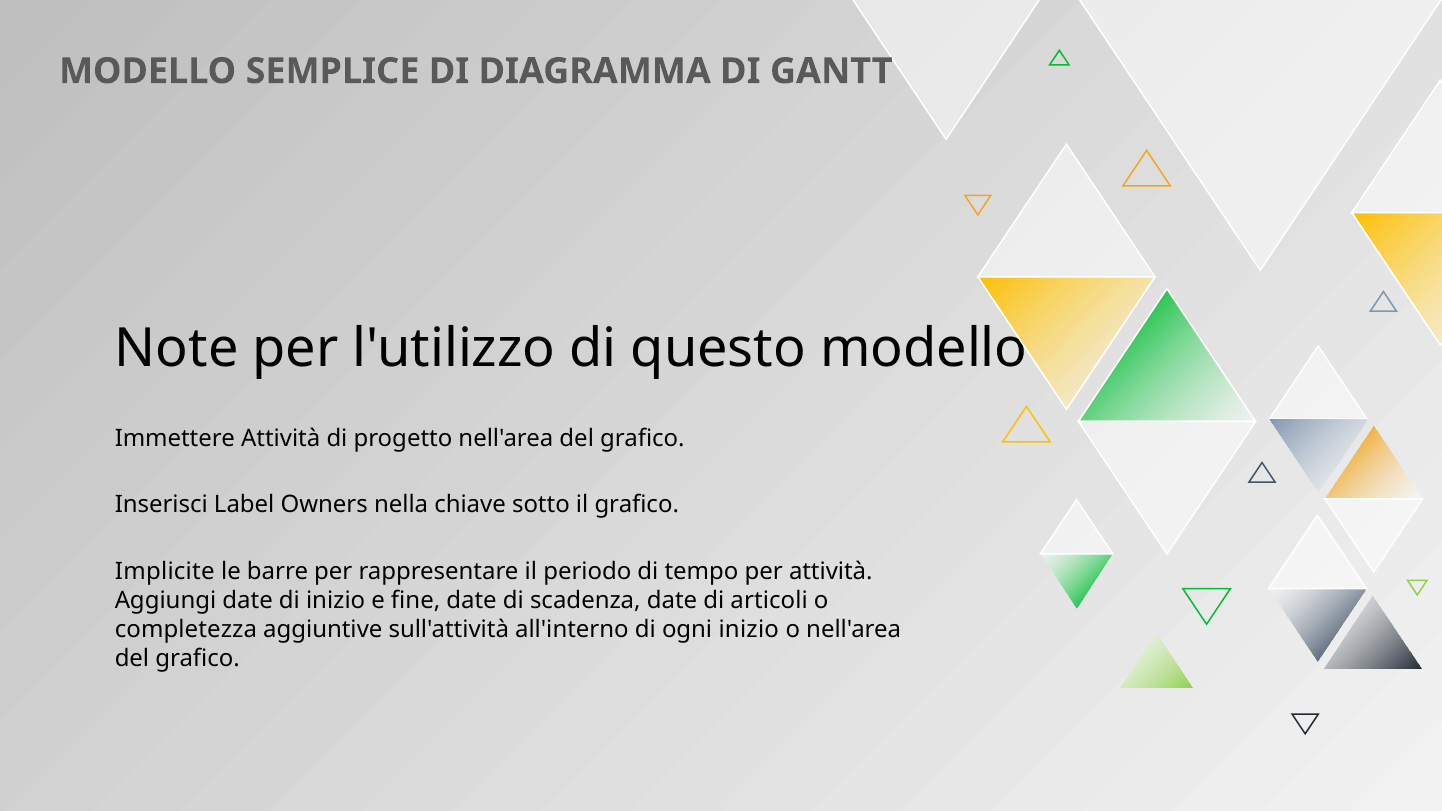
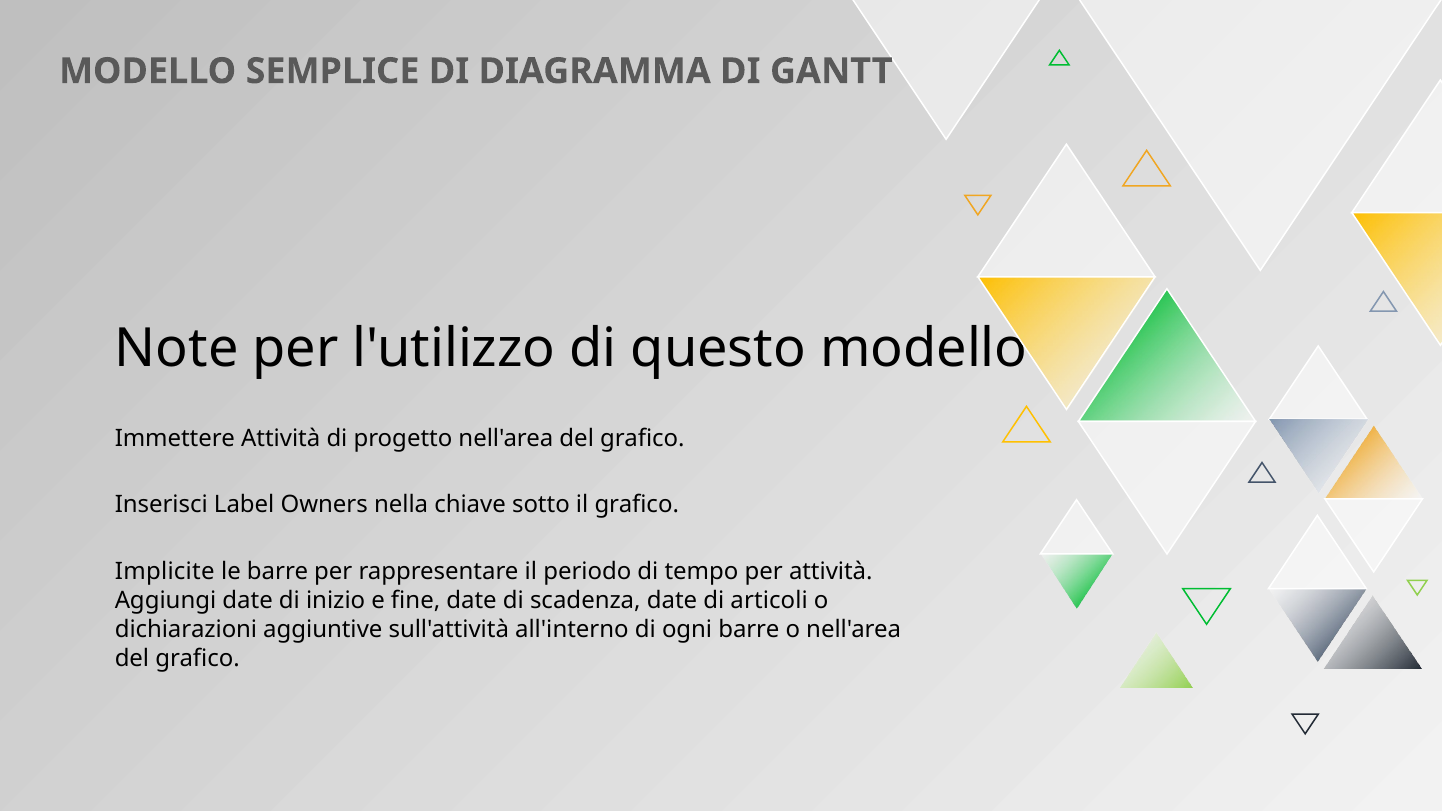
completezza: completezza -> dichiarazioni (186, 629)
ogni inizio: inizio -> barre (749, 629)
